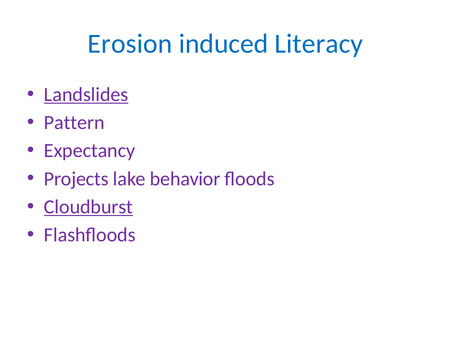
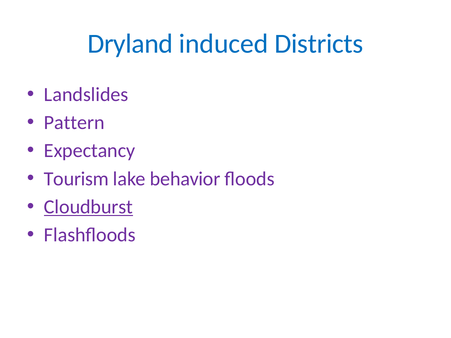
Erosion: Erosion -> Dryland (130, 44)
Literacy: Literacy -> Districts (319, 44)
Landslides underline: present -> none (86, 95)
Projects: Projects -> Tourism (76, 179)
